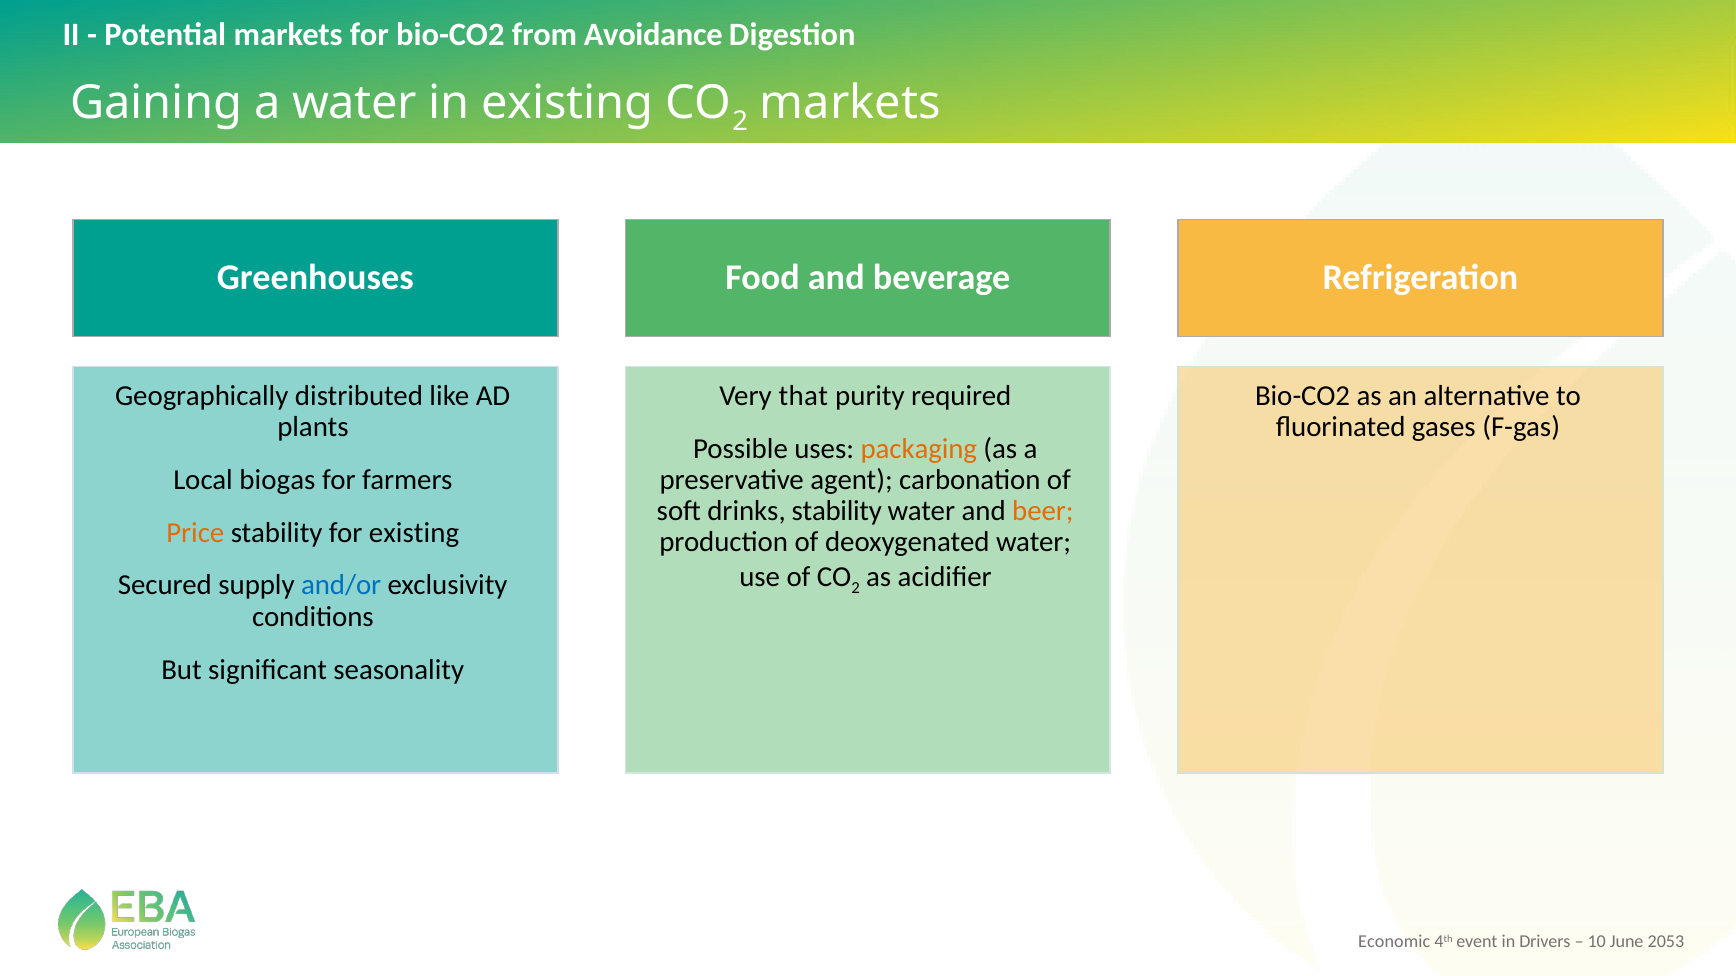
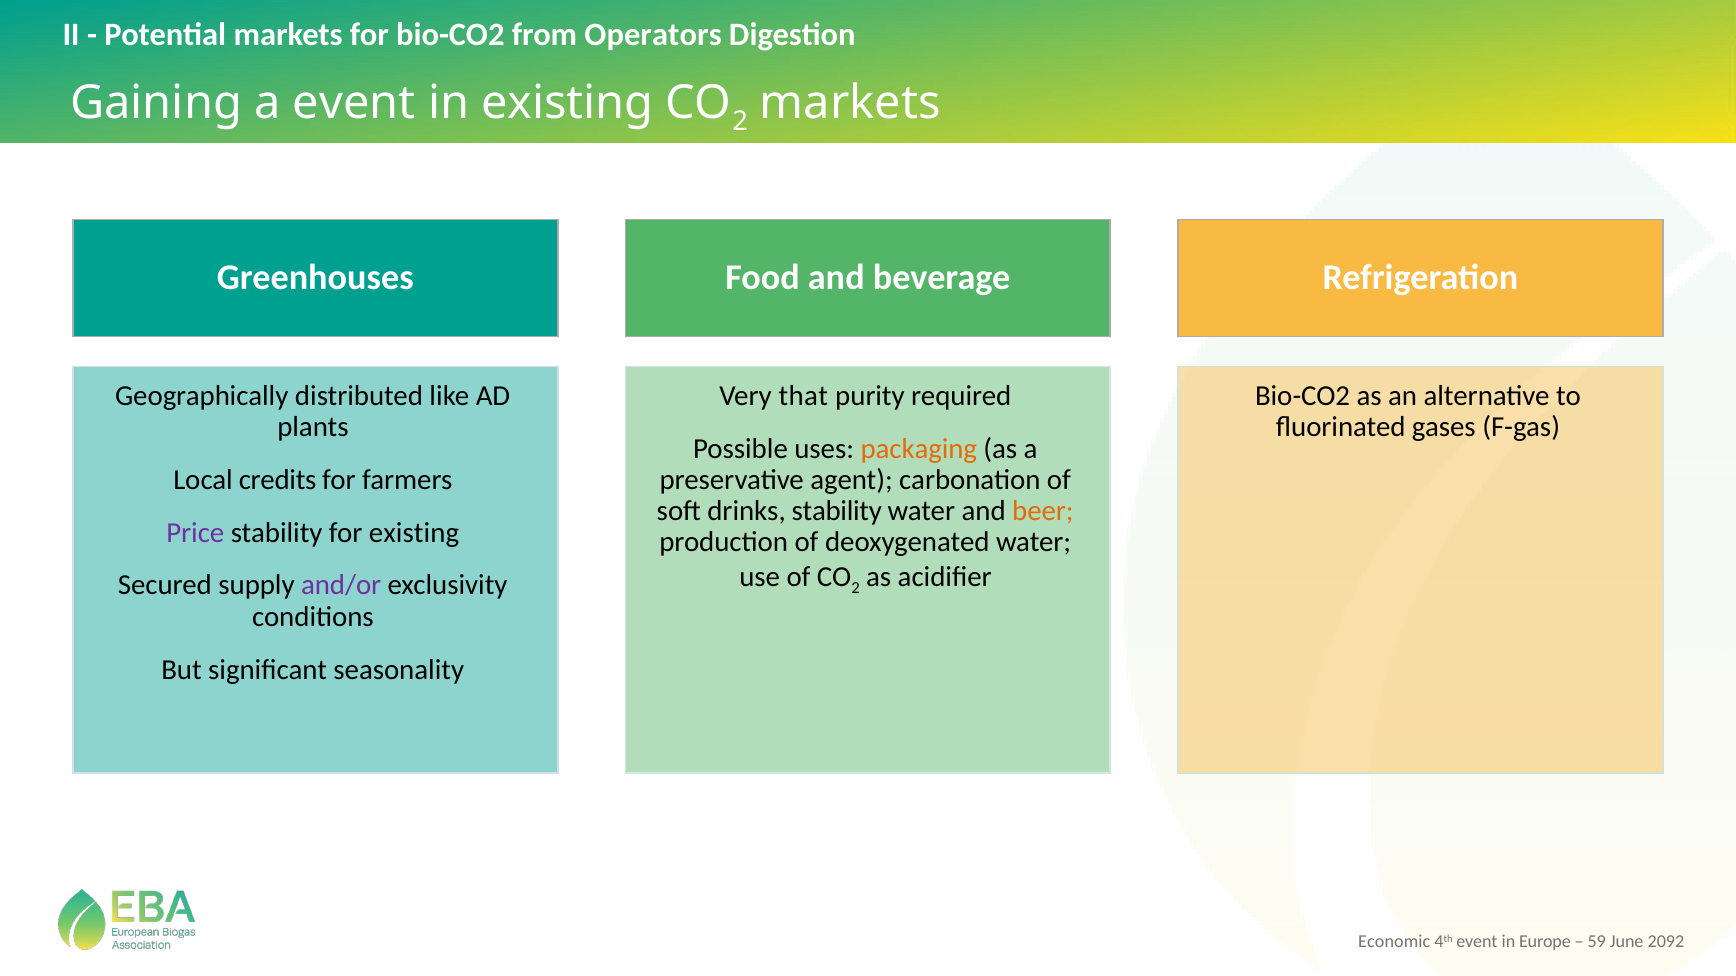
Avoidance: Avoidance -> Operators (653, 34)
a water: water -> event (354, 103)
biogas: biogas -> credits (278, 480)
Price colour: orange -> purple (195, 533)
and/or colour: blue -> purple (341, 586)
Drivers: Drivers -> Europe (1545, 942)
10: 10 -> 59 (1597, 942)
2053: 2053 -> 2092 (1666, 942)
